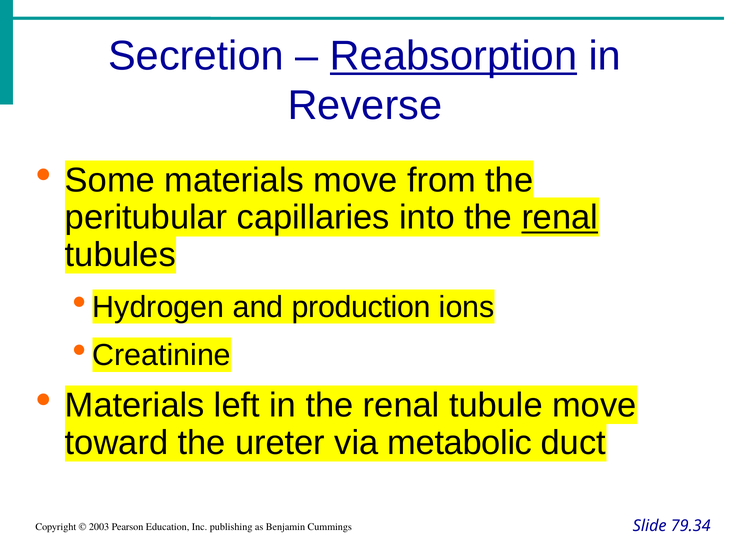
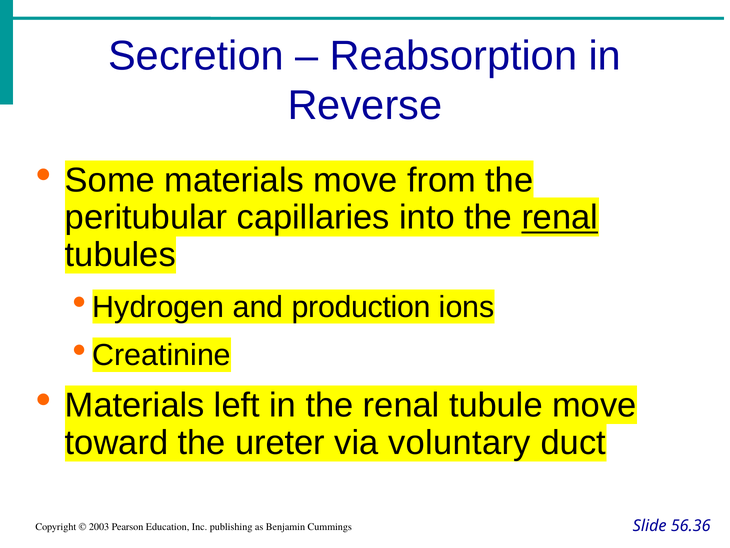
Reabsorption underline: present -> none (454, 56)
metabolic: metabolic -> voluntary (459, 442)
79.34: 79.34 -> 56.36 (691, 525)
